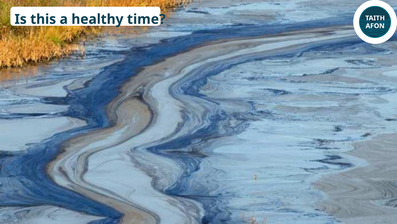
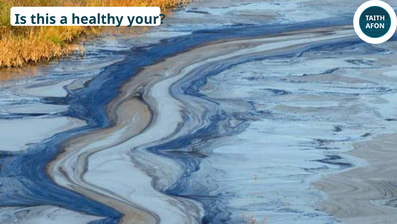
time: time -> your (146, 19)
